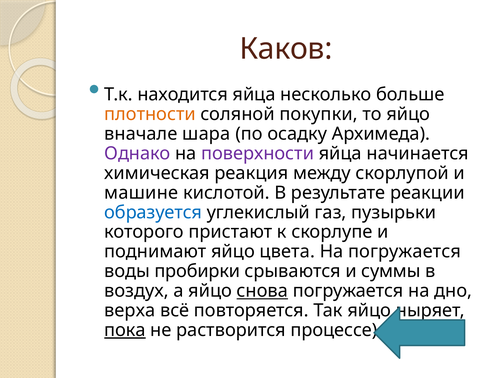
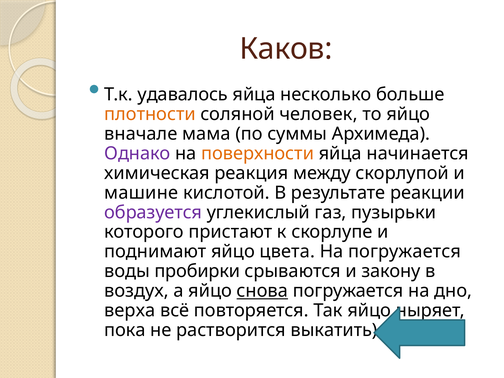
находится: находится -> удавалось (183, 94)
покупки: покупки -> человек (319, 114)
шара: шара -> мама (206, 134)
осадку: осадку -> суммы (297, 134)
поверхности colour: purple -> orange (258, 153)
образуется colour: blue -> purple (153, 212)
суммы: суммы -> закону (391, 271)
пока underline: present -> none (125, 330)
процессе: процессе -> выкатить (336, 330)
